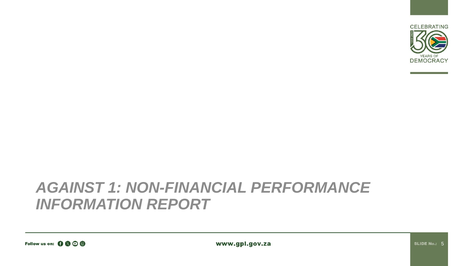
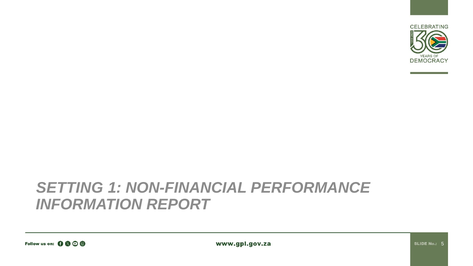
AGAINST: AGAINST -> SETTING (70, 188)
